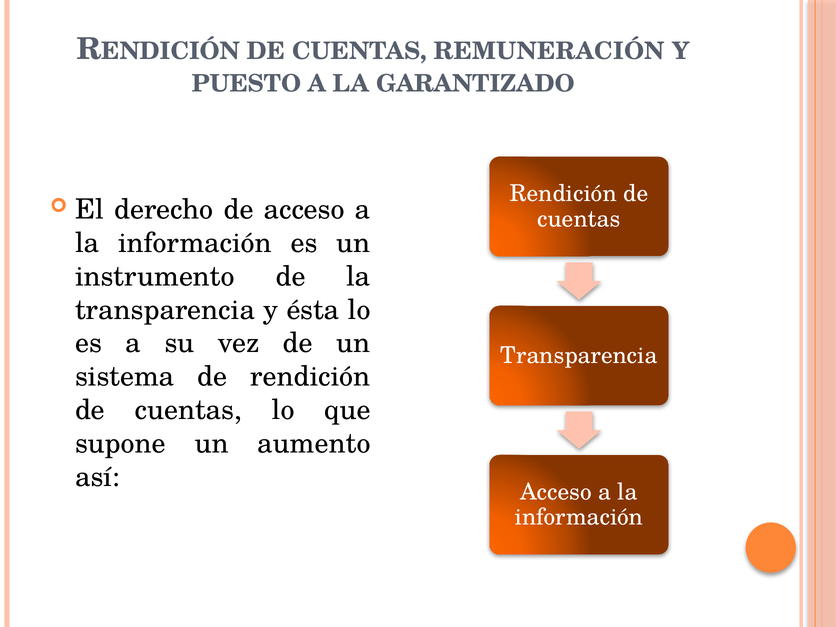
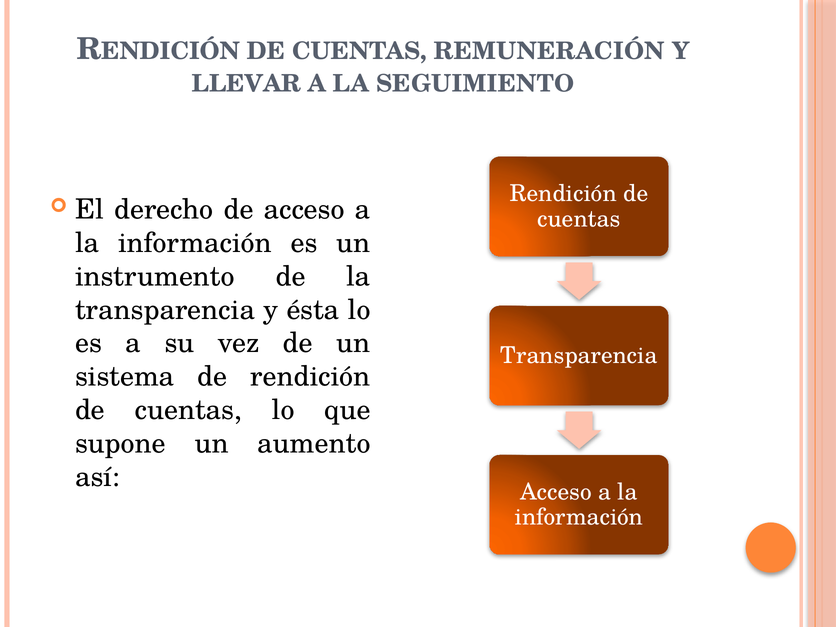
PUESTO: PUESTO -> LLEVAR (246, 84)
GARANTIZADO: GARANTIZADO -> SEGUIMIENTO (475, 84)
